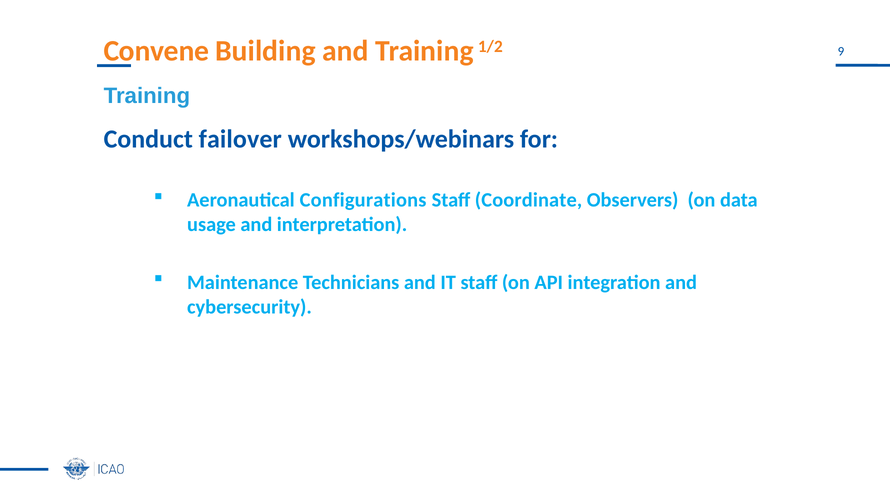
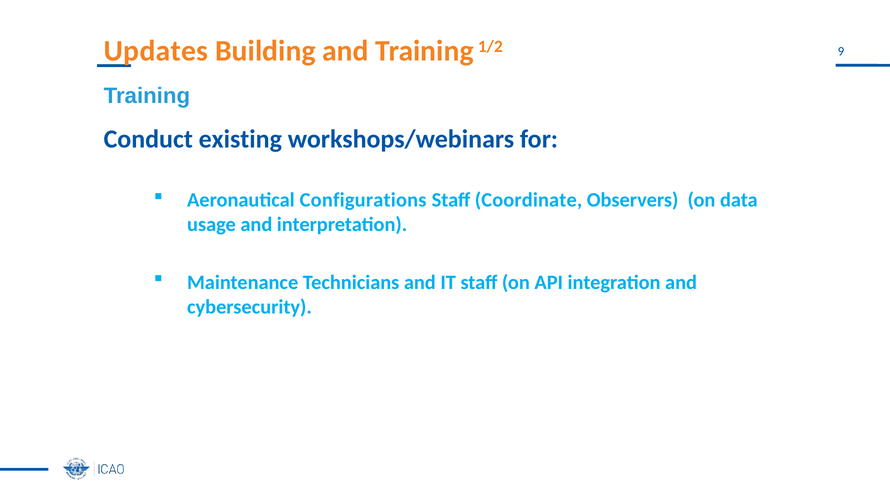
Convene: Convene -> Updates (156, 51)
failover: failover -> existing (240, 139)
